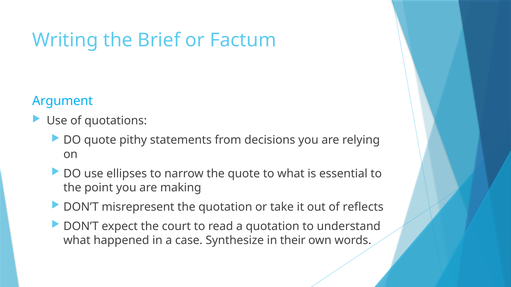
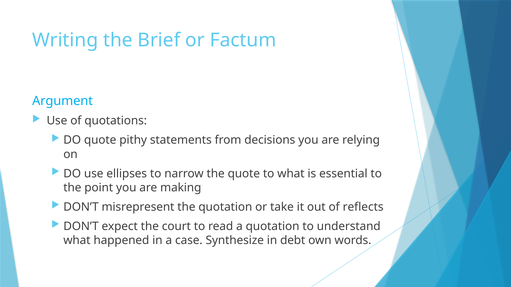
their: their -> debt (293, 241)
